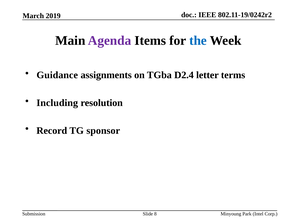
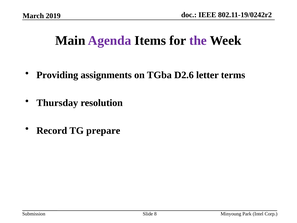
the colour: blue -> purple (198, 41)
Guidance: Guidance -> Providing (57, 75)
D2.4: D2.4 -> D2.6 (184, 75)
Including: Including -> Thursday (57, 103)
sponsor: sponsor -> prepare (103, 130)
